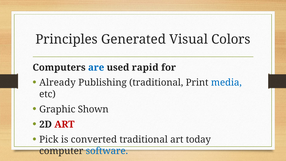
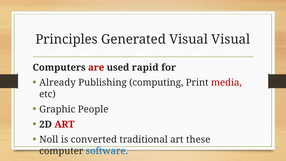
Visual Colors: Colors -> Visual (231, 39)
are colour: blue -> red (96, 67)
Publishing traditional: traditional -> computing (156, 83)
media colour: blue -> red (226, 83)
Shown: Shown -> People (93, 109)
Pick: Pick -> Noll (49, 139)
today: today -> these (198, 139)
